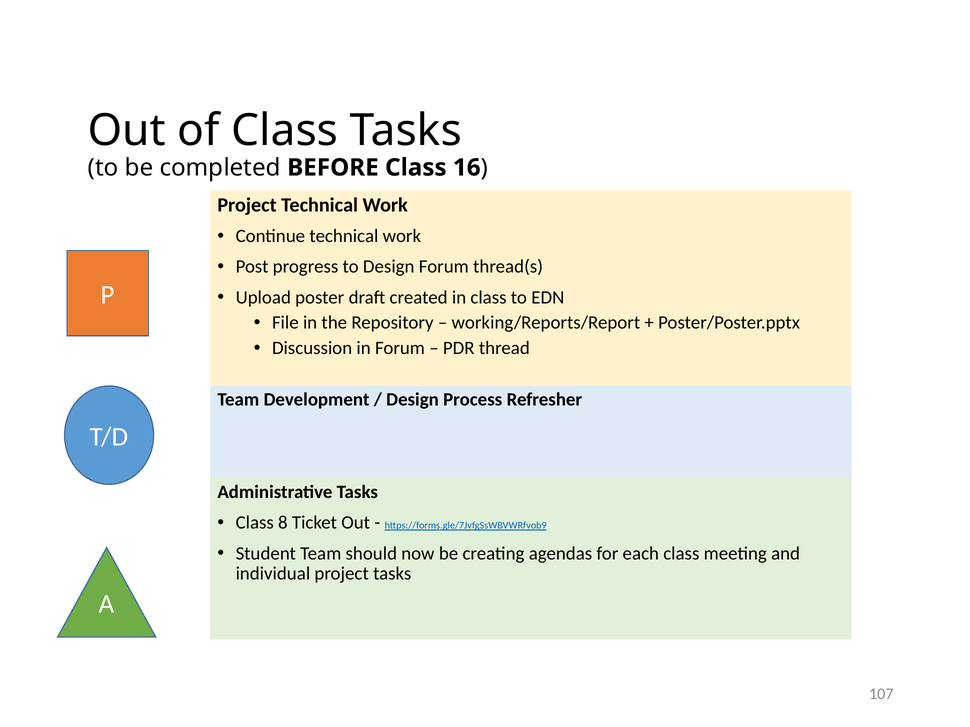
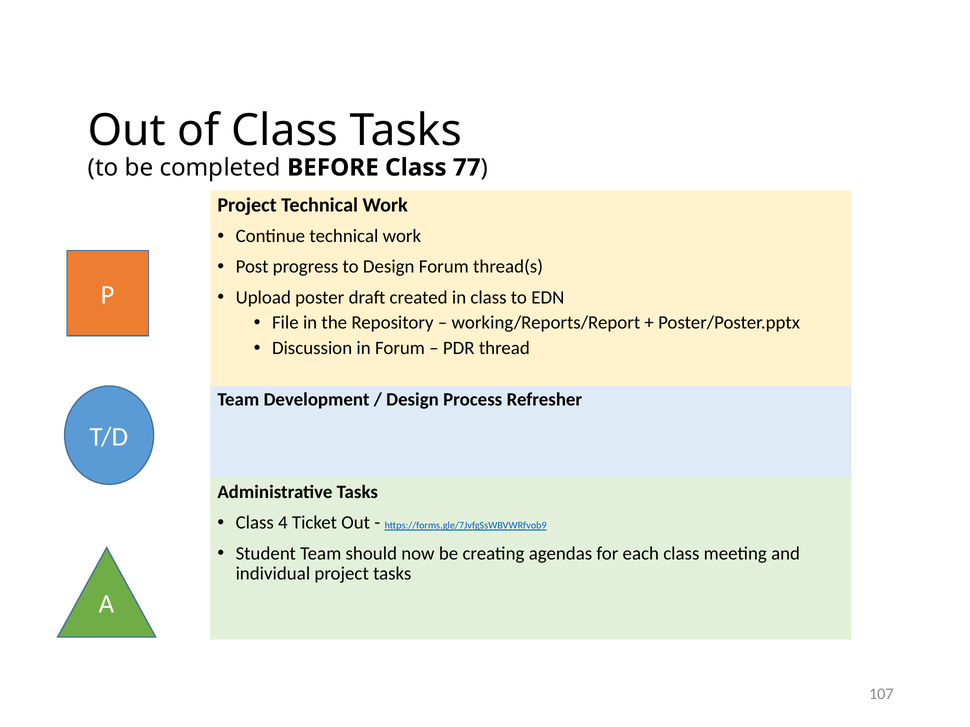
16: 16 -> 77 (467, 168)
8: 8 -> 4 (283, 523)
